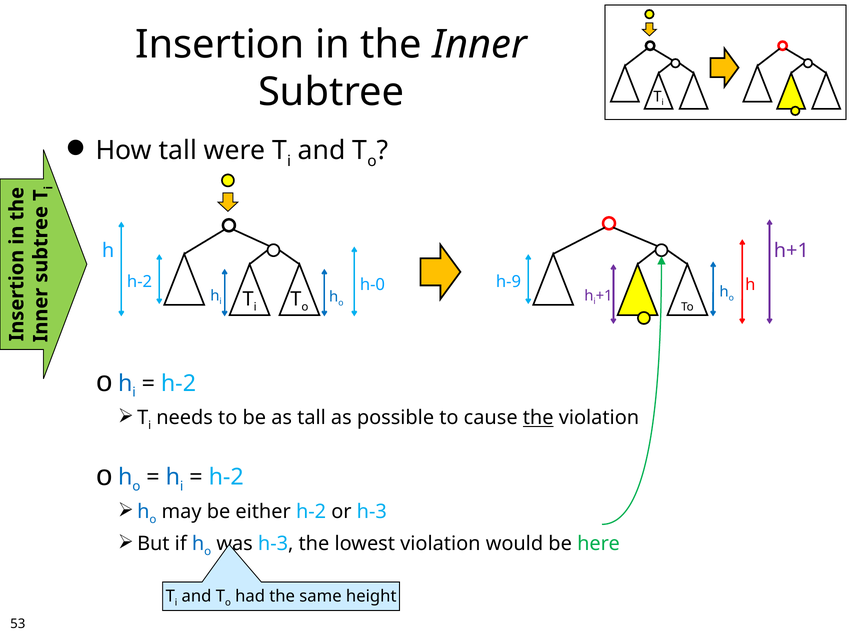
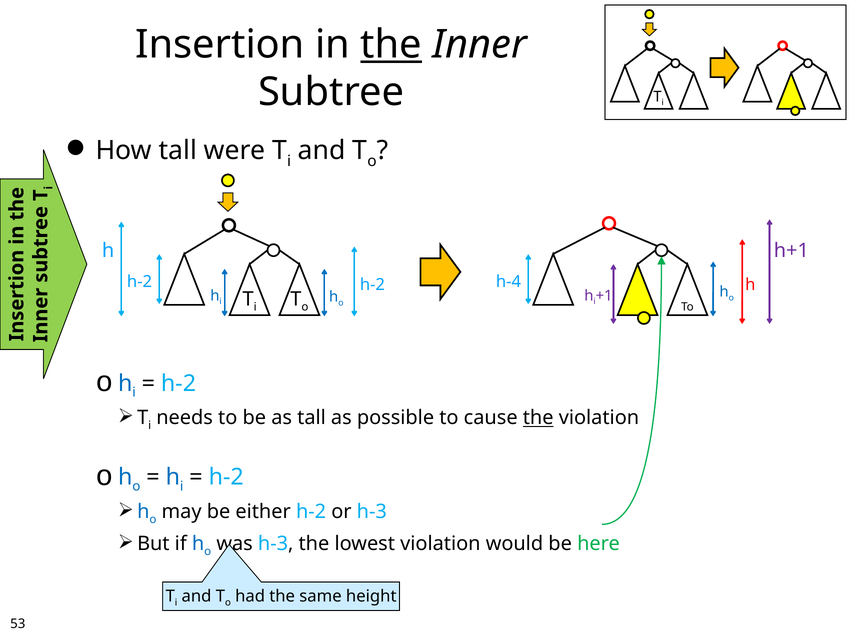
the underline: none -> present (391, 45)
h-2 h-0: h-0 -> h-2 (372, 285)
h-9: h-9 -> h-4 (509, 282)
